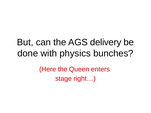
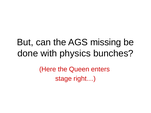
delivery: delivery -> missing (106, 42)
